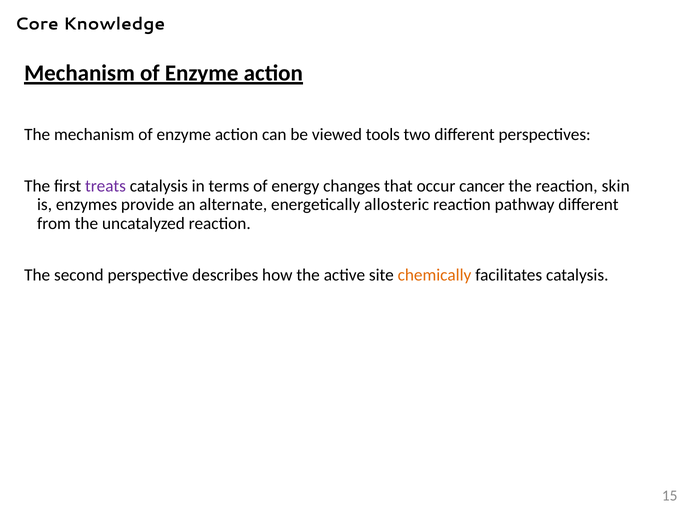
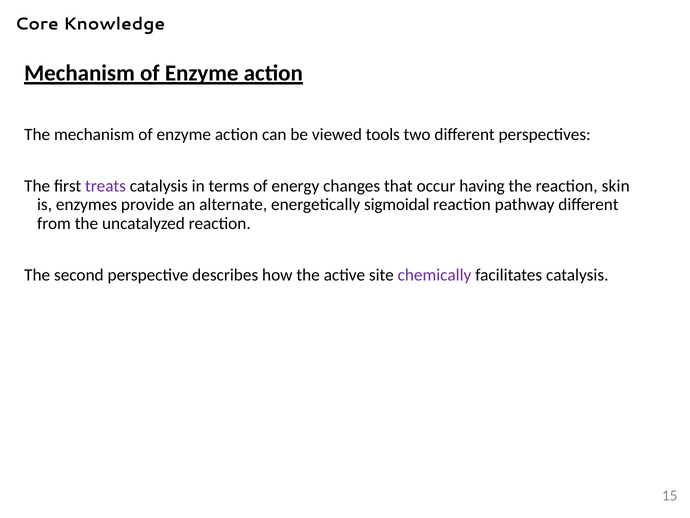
cancer: cancer -> having (482, 186)
allosteric: allosteric -> sigmoidal (397, 205)
chemically colour: orange -> purple (435, 275)
